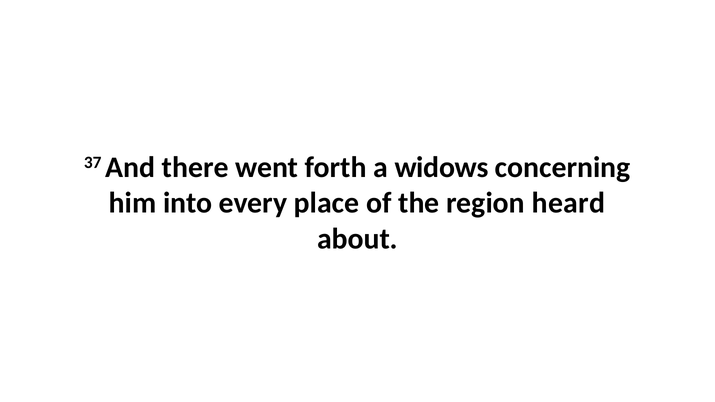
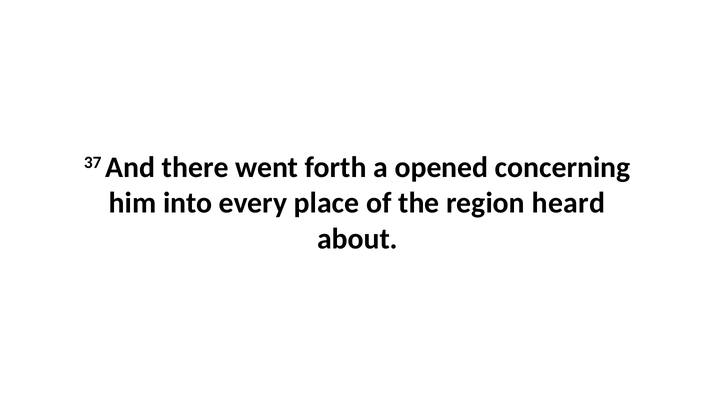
widows: widows -> opened (441, 167)
